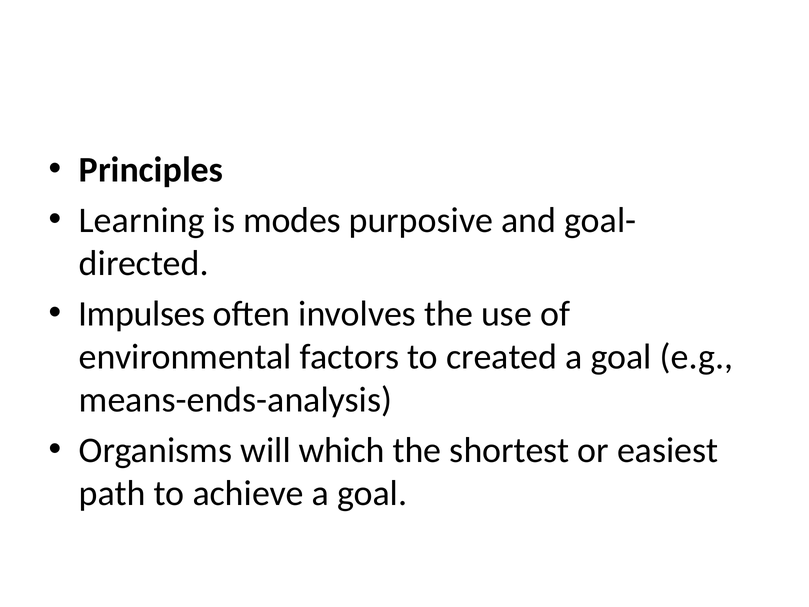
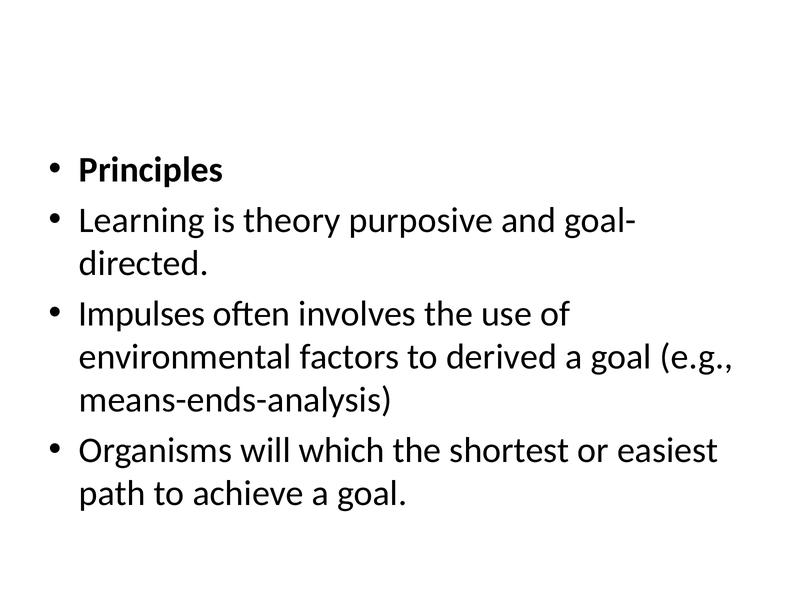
modes: modes -> theory (292, 220)
created: created -> derived (501, 357)
